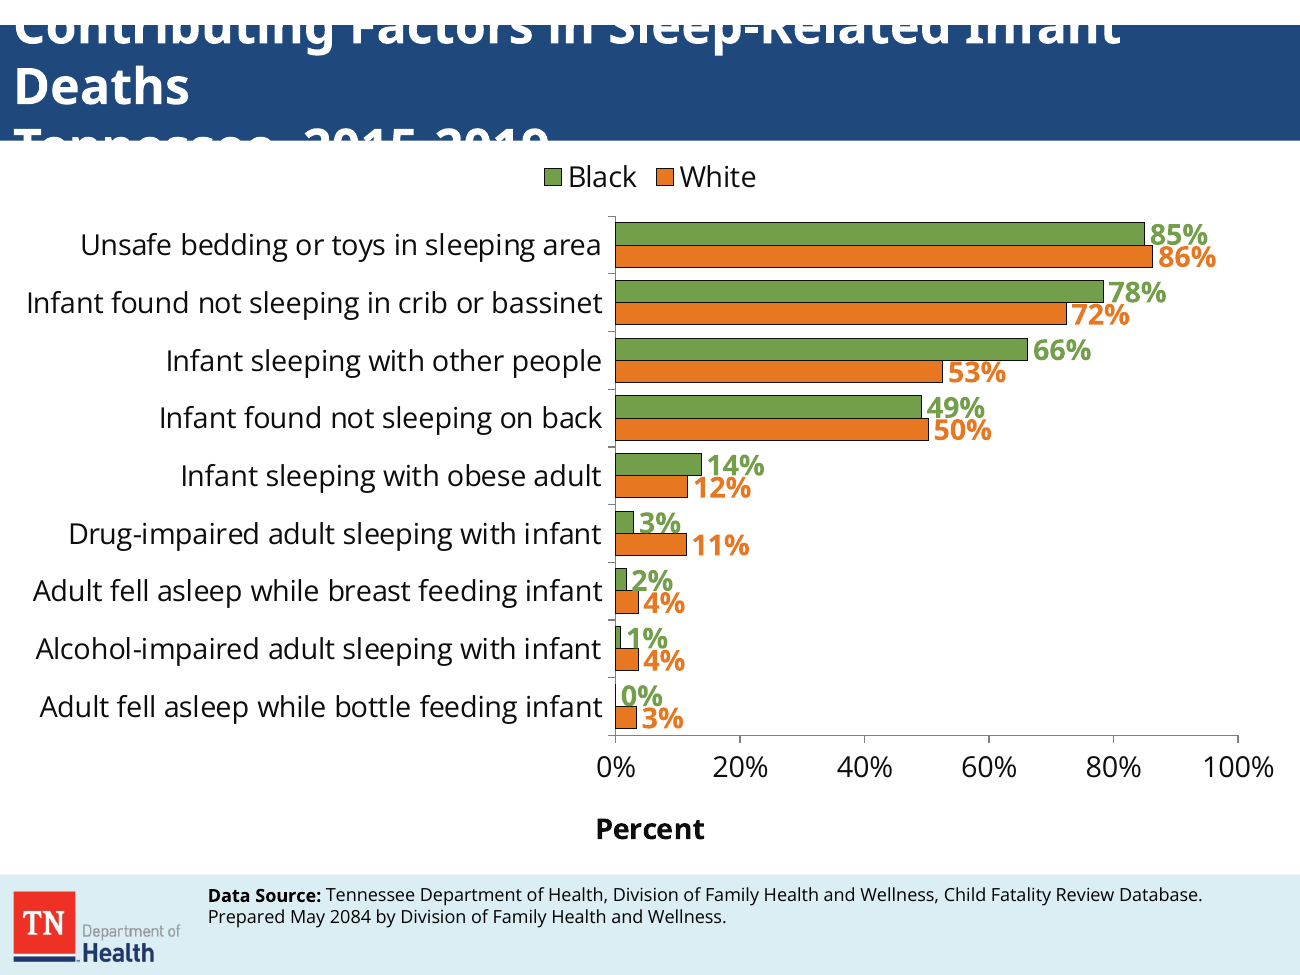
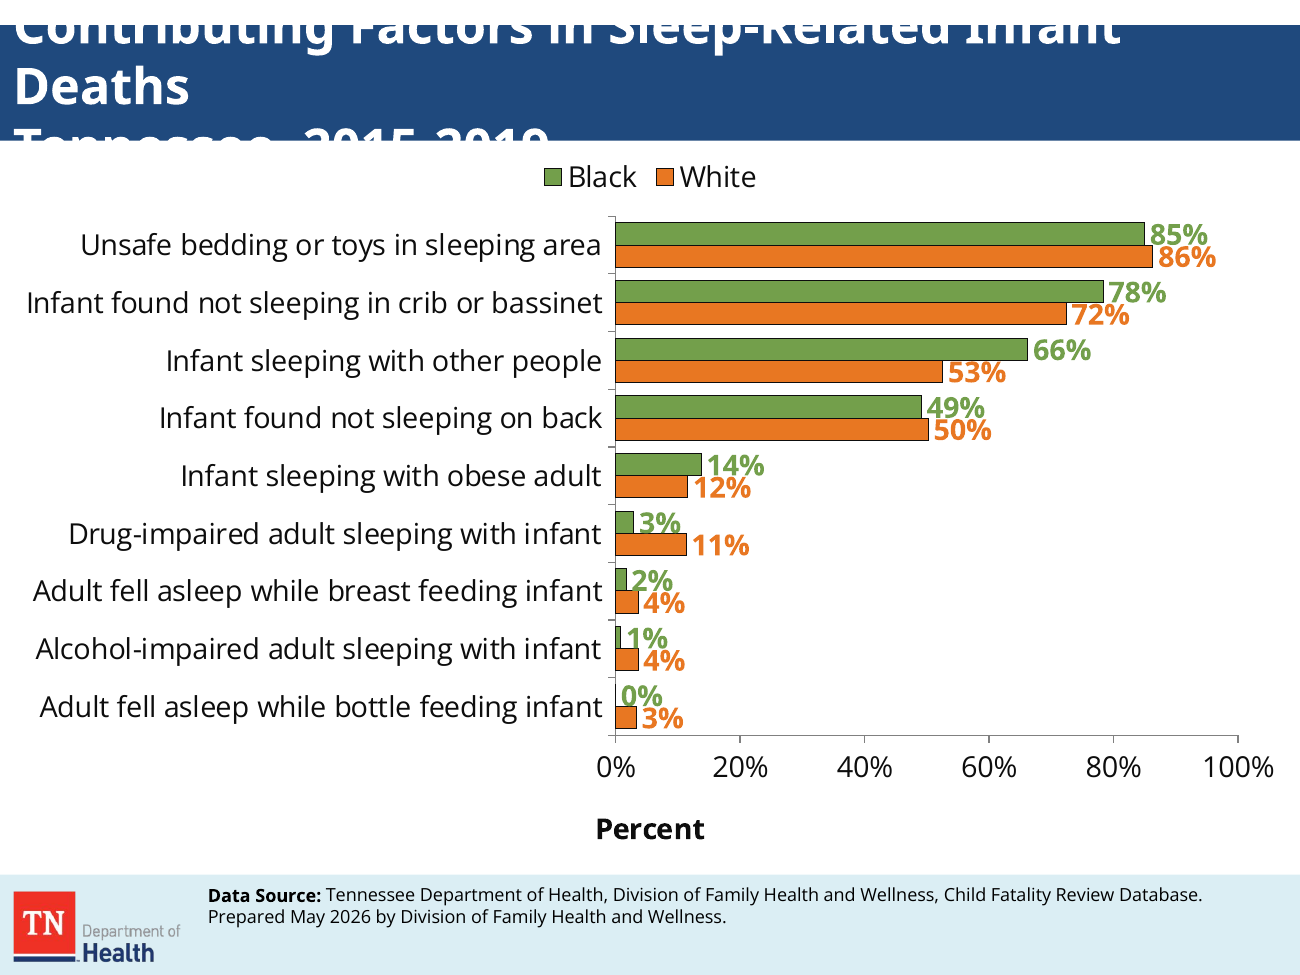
2084: 2084 -> 2026 (351, 918)
